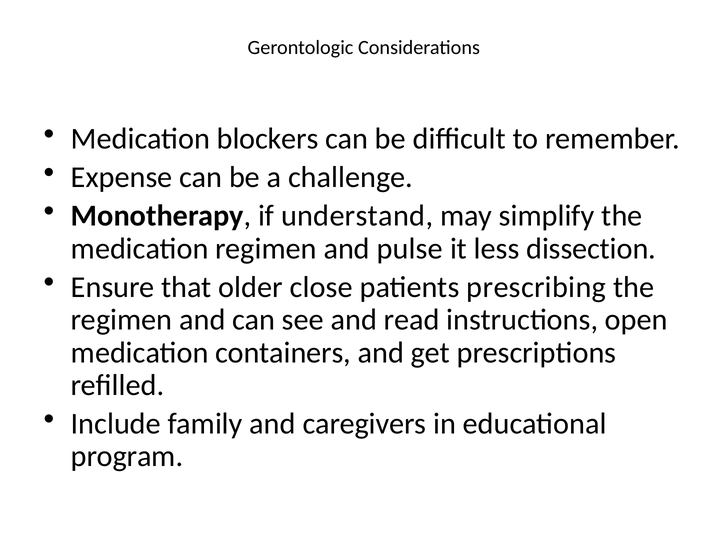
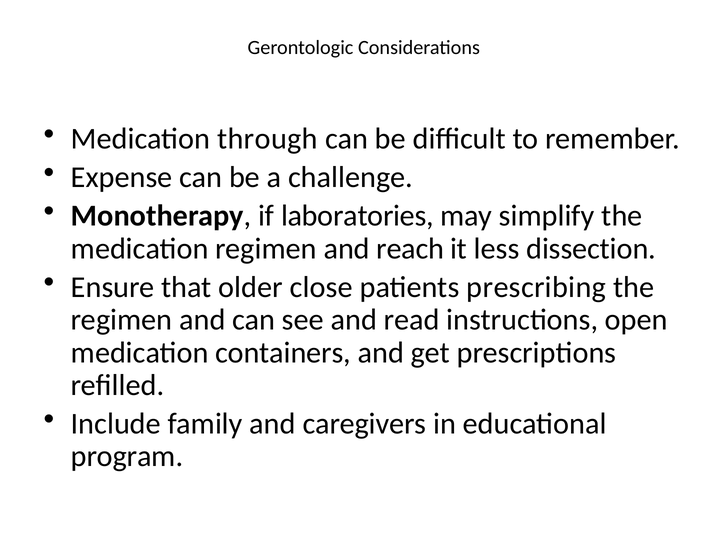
blockers: blockers -> through (268, 139)
understand: understand -> laboratories (357, 216)
pulse: pulse -> reach (410, 249)
